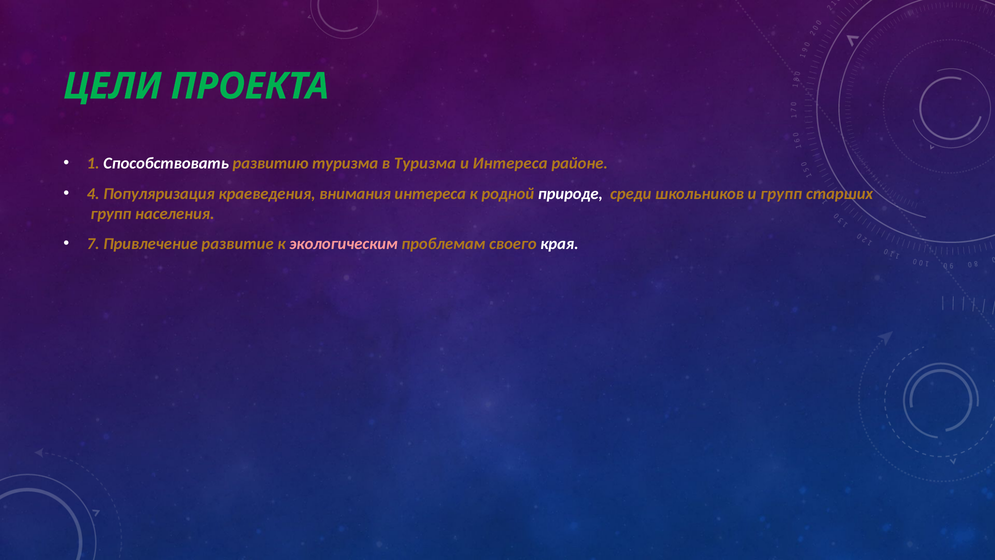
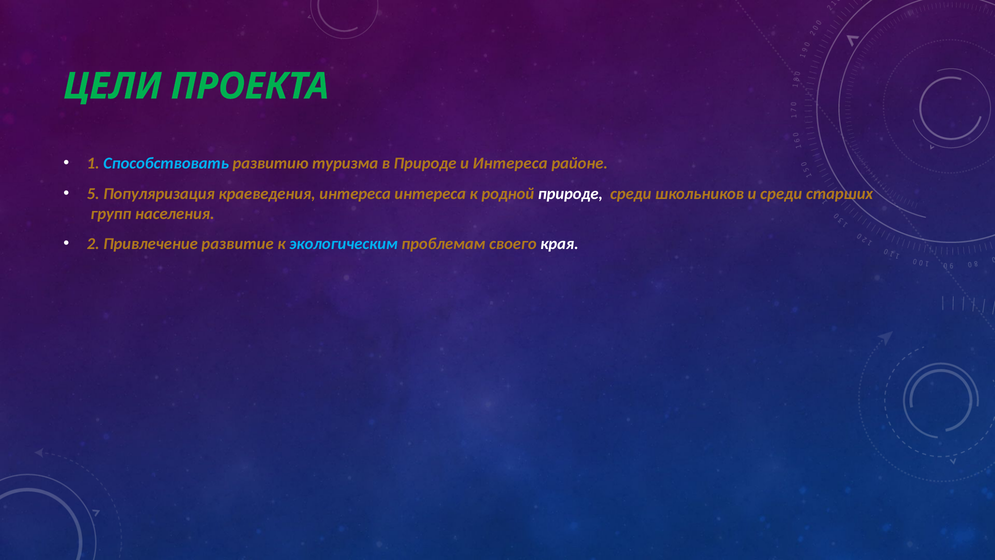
Способствовать colour: white -> light blue (166, 163)
в Туризма: Туризма -> Природе (425, 163)
4: 4 -> 5 (93, 194)
краеведения внимания: внимания -> интереса (355, 194)
и групп: групп -> среди (781, 194)
7: 7 -> 2 (93, 244)
экологическим colour: pink -> light blue (344, 244)
